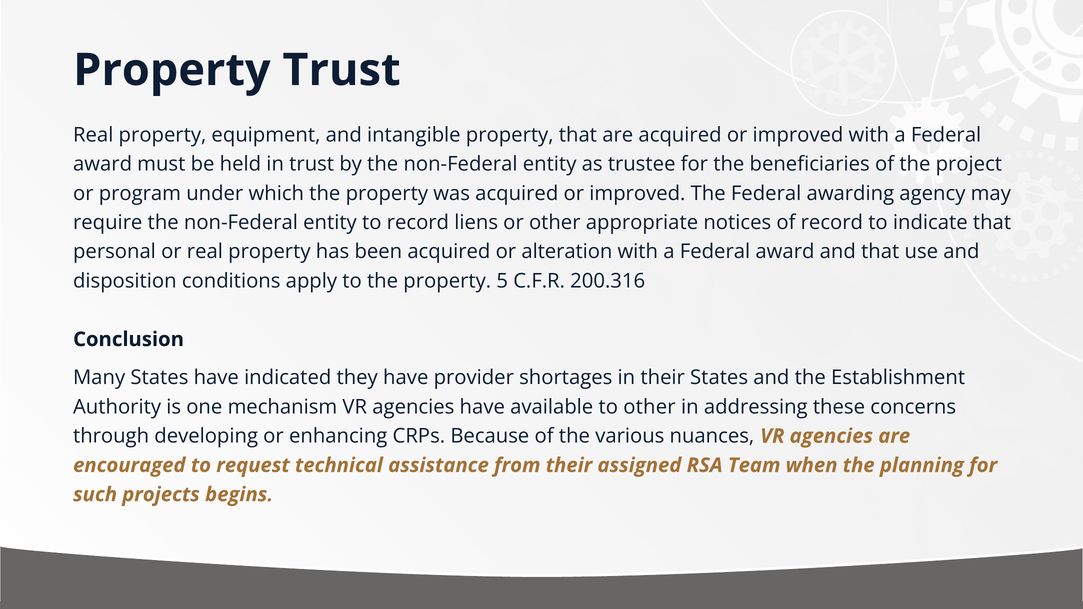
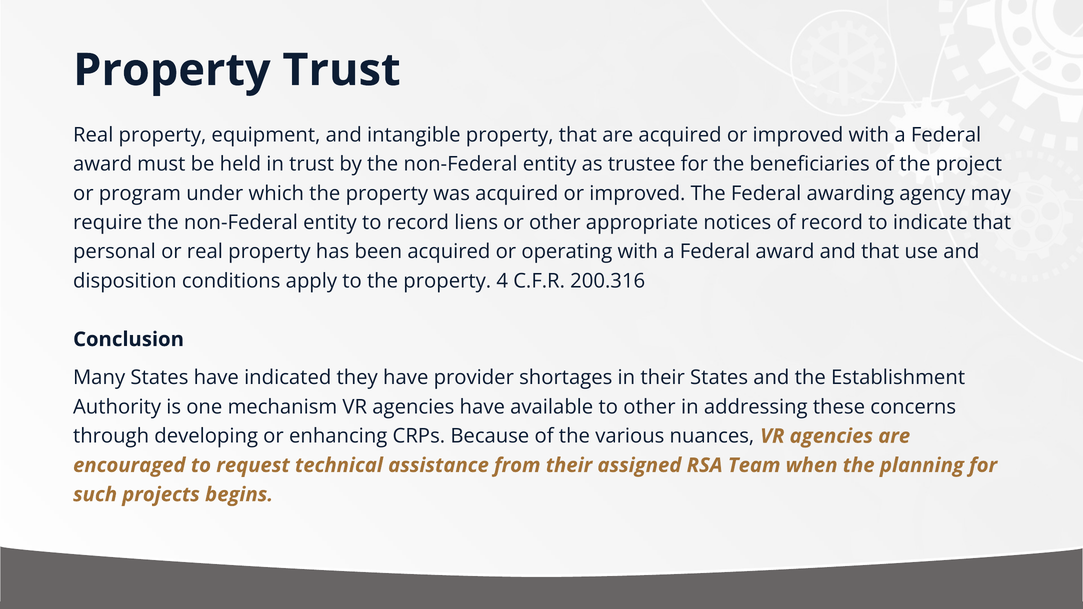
alteration: alteration -> operating (567, 252)
5: 5 -> 4 (502, 281)
